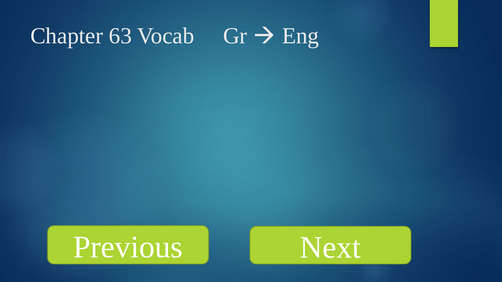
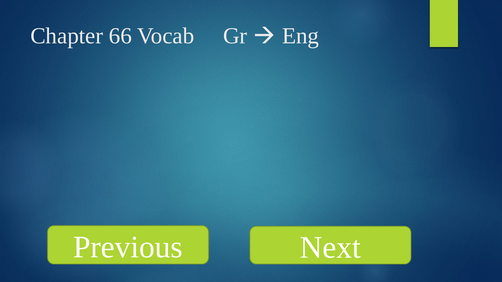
63: 63 -> 66 (120, 36)
